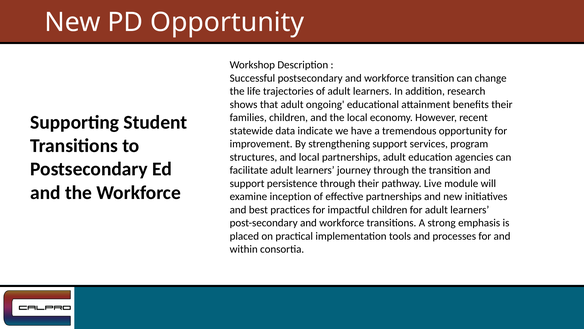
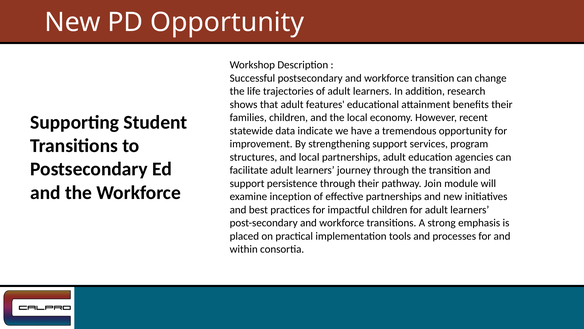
ongoing: ongoing -> features (325, 104)
Live: Live -> Join (433, 183)
